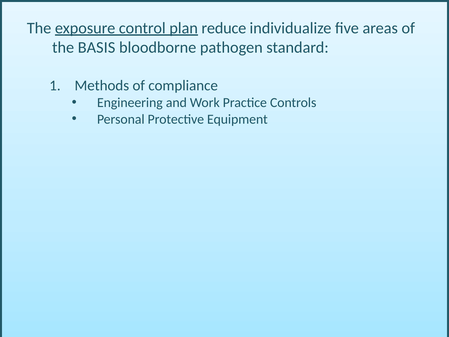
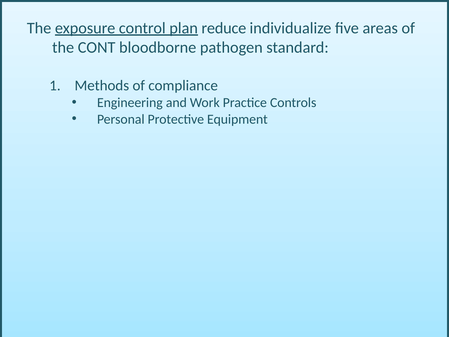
BASIS: BASIS -> CONT (97, 47)
